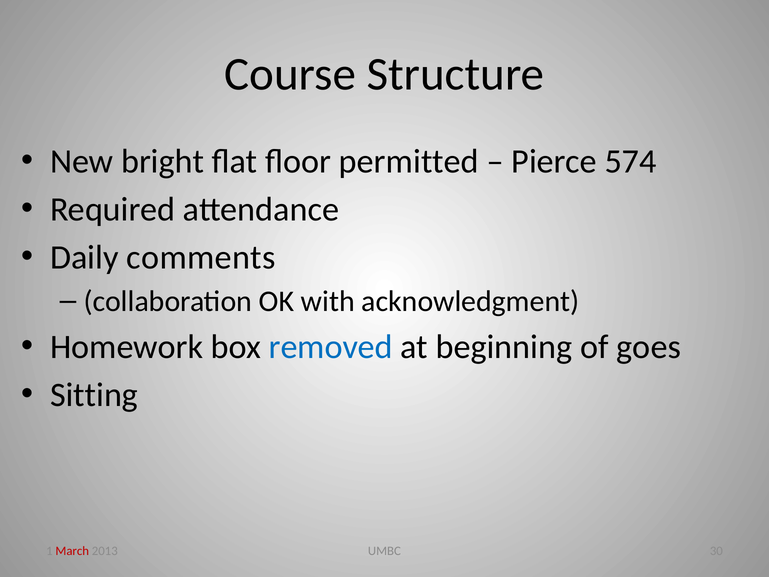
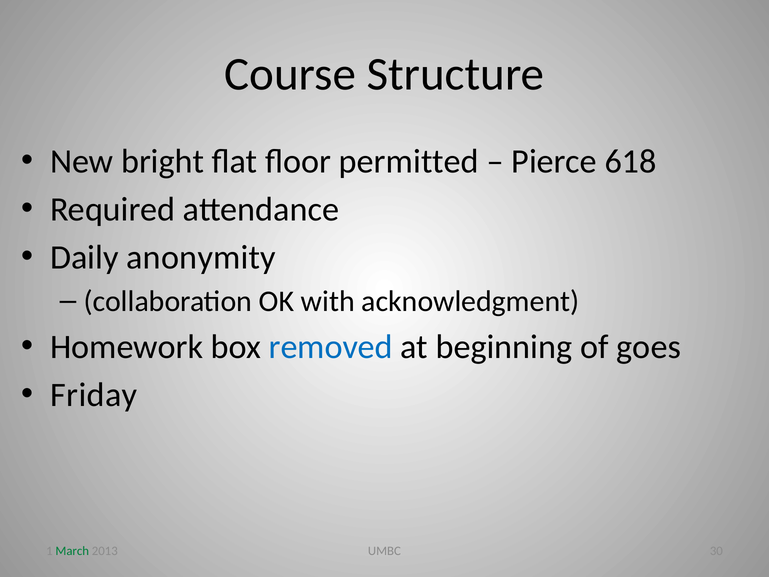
574: 574 -> 618 (631, 161)
comments: comments -> anonymity (201, 257)
Sitting: Sitting -> Friday (94, 395)
March colour: red -> green (72, 551)
